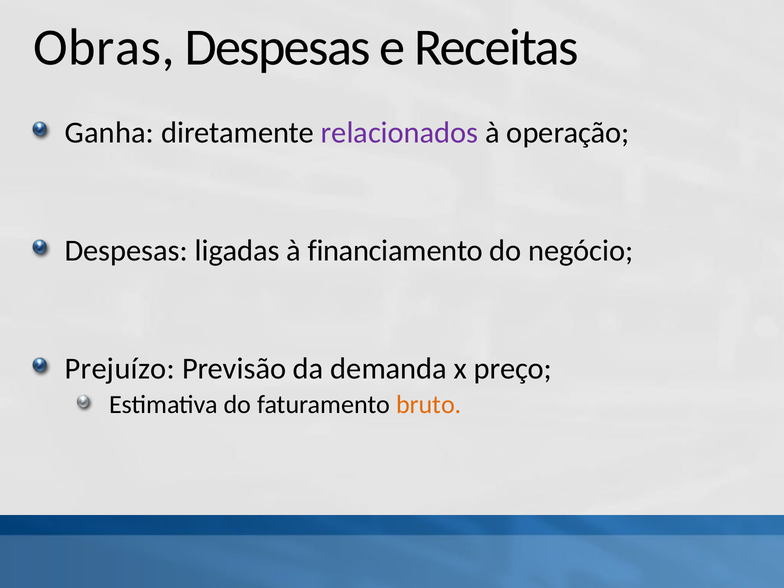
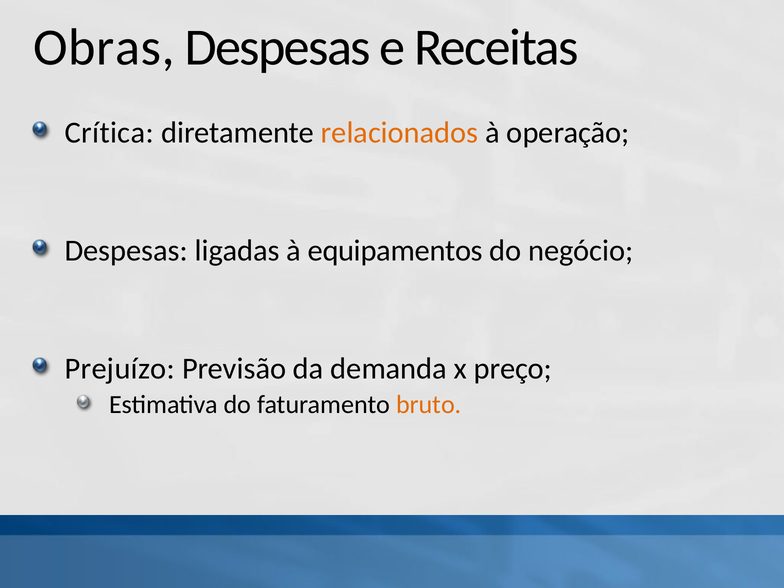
Ganha: Ganha -> Crítica (109, 133)
relacionados colour: purple -> orange (400, 133)
financiamento: financiamento -> equipamentos (395, 251)
